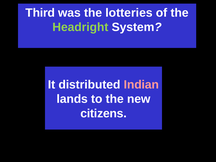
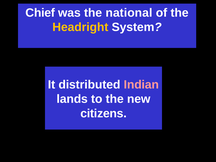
Third: Third -> Chief (40, 13)
lotteries: lotteries -> national (129, 13)
Headright colour: light green -> yellow (80, 27)
